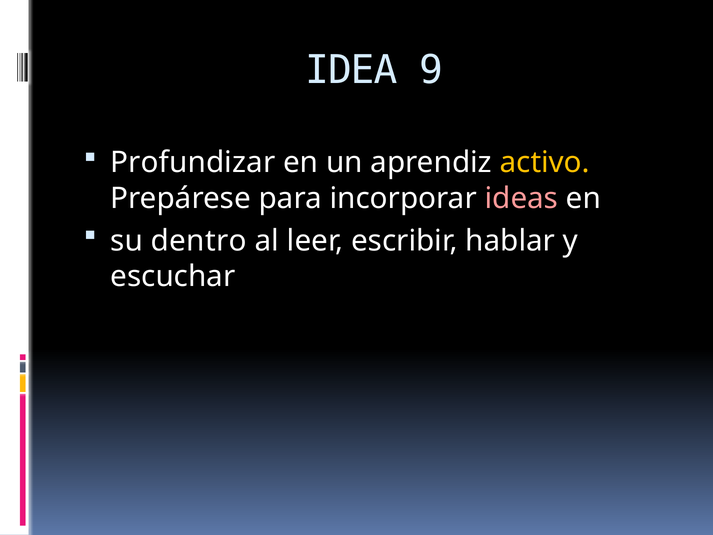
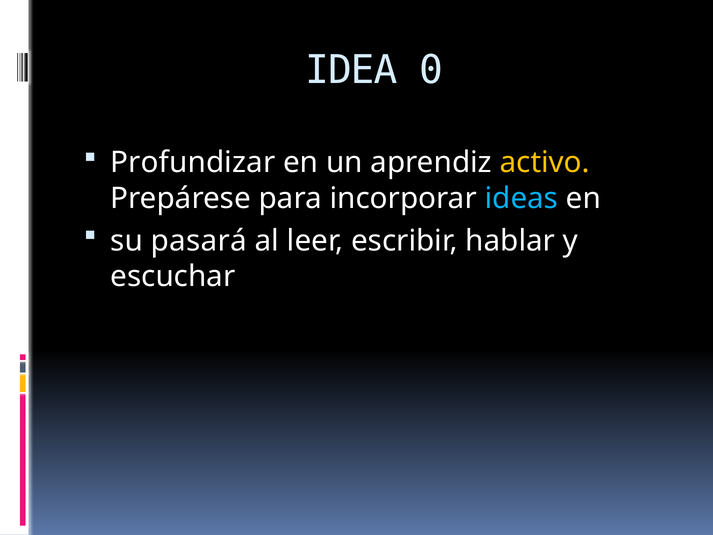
9: 9 -> 0 (431, 70)
ideas colour: pink -> light blue (521, 198)
dentro: dentro -> pasará (199, 241)
